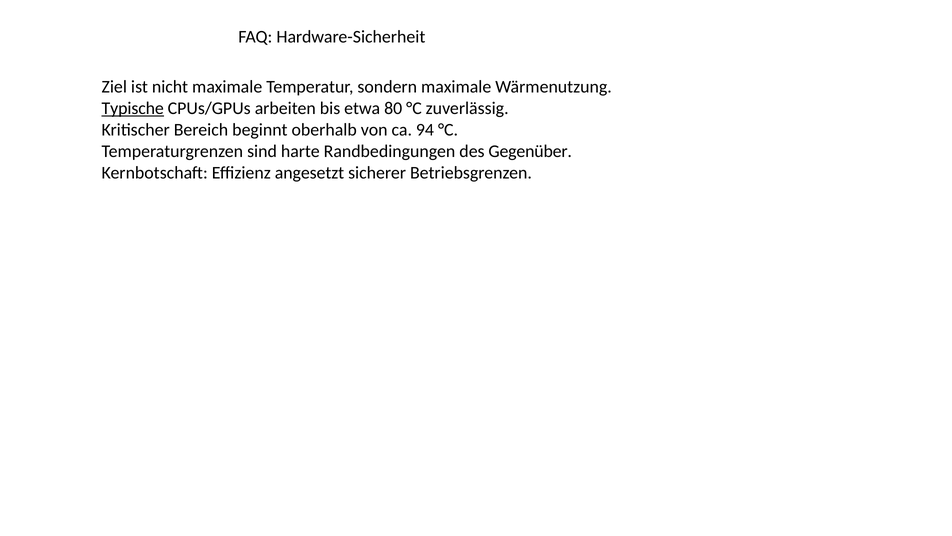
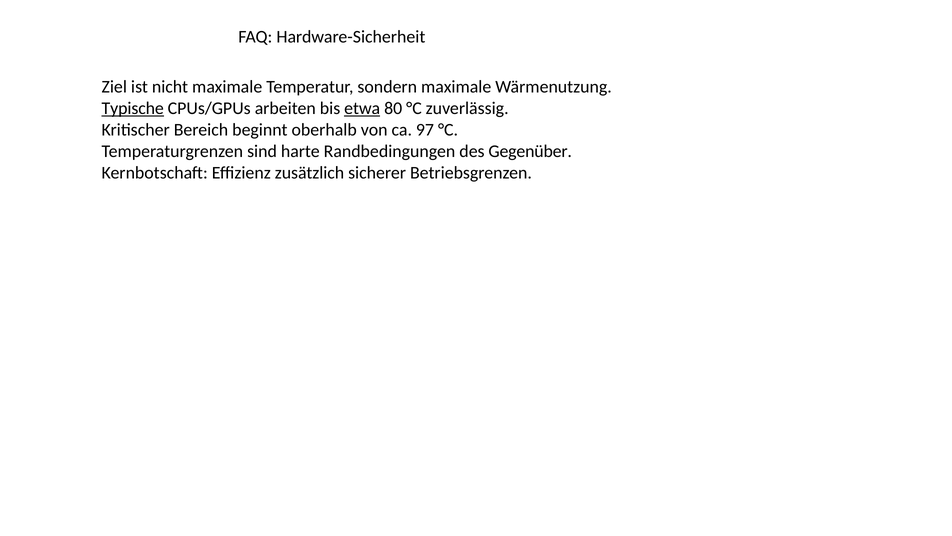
etwa underline: none -> present (362, 108)
94: 94 -> 97 (425, 130)
angesetzt: angesetzt -> zusätzlich (310, 173)
